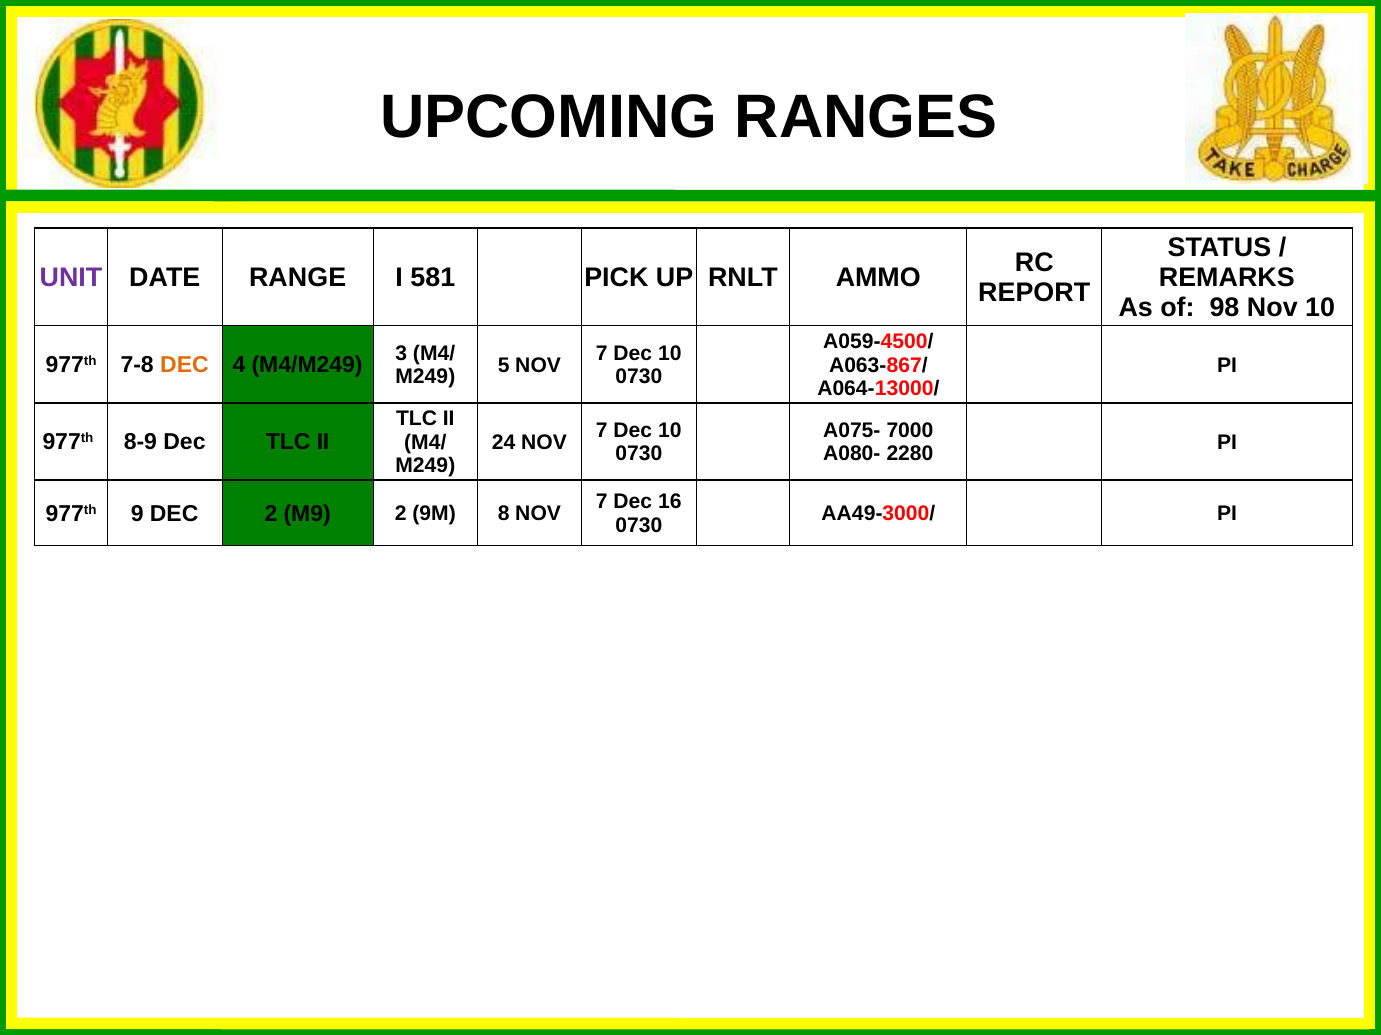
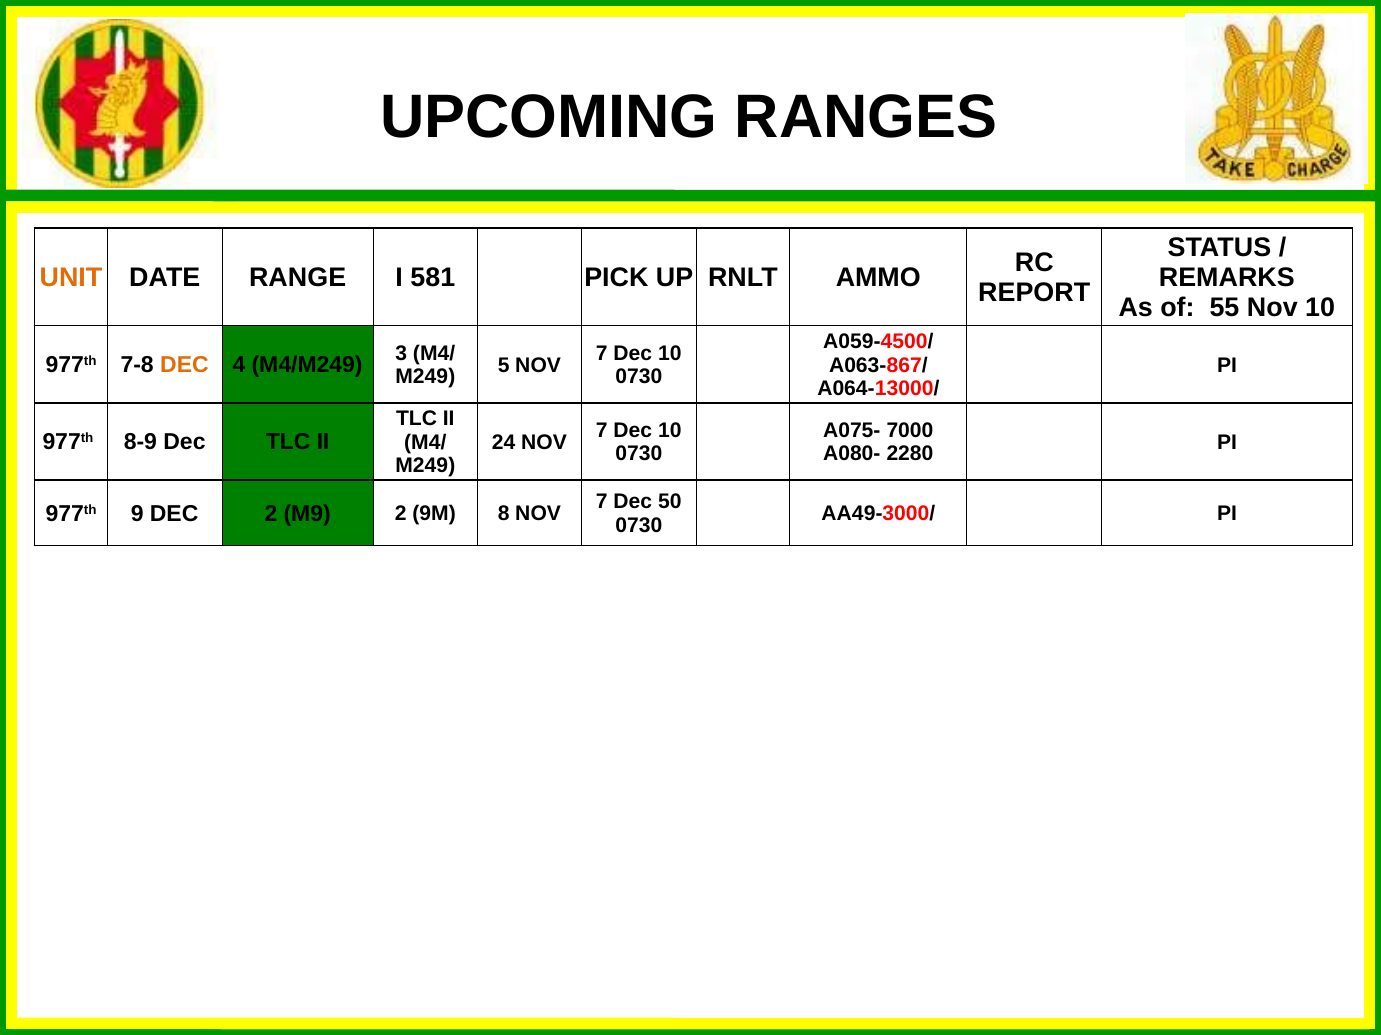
UNIT colour: purple -> orange (71, 278)
98: 98 -> 55 (1224, 308)
16: 16 -> 50 (670, 502)
